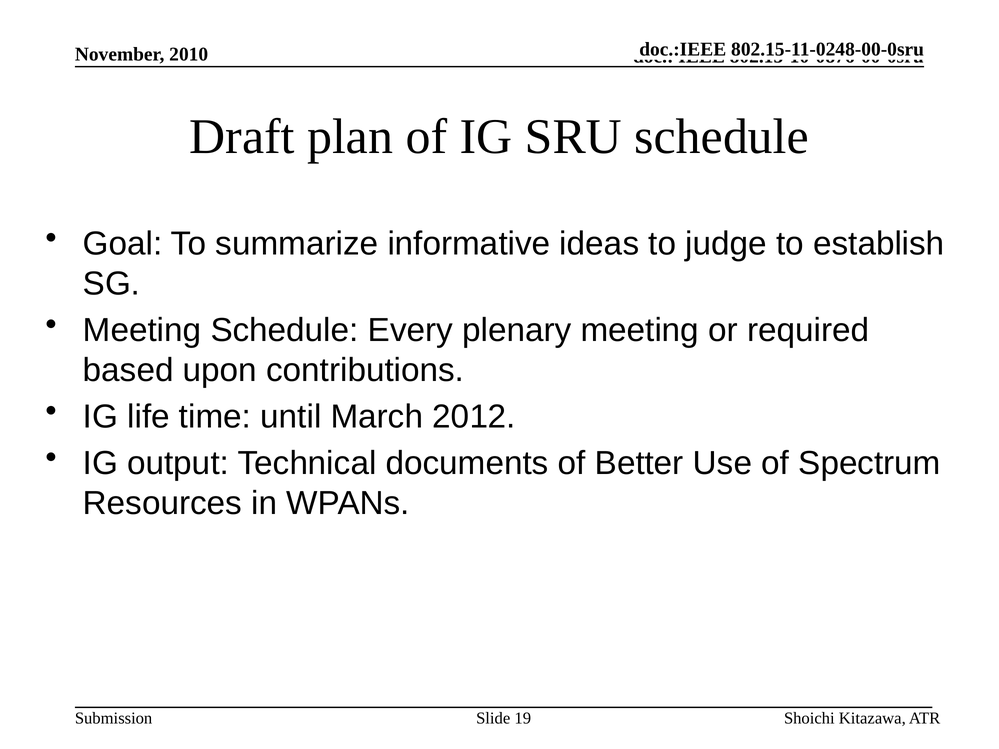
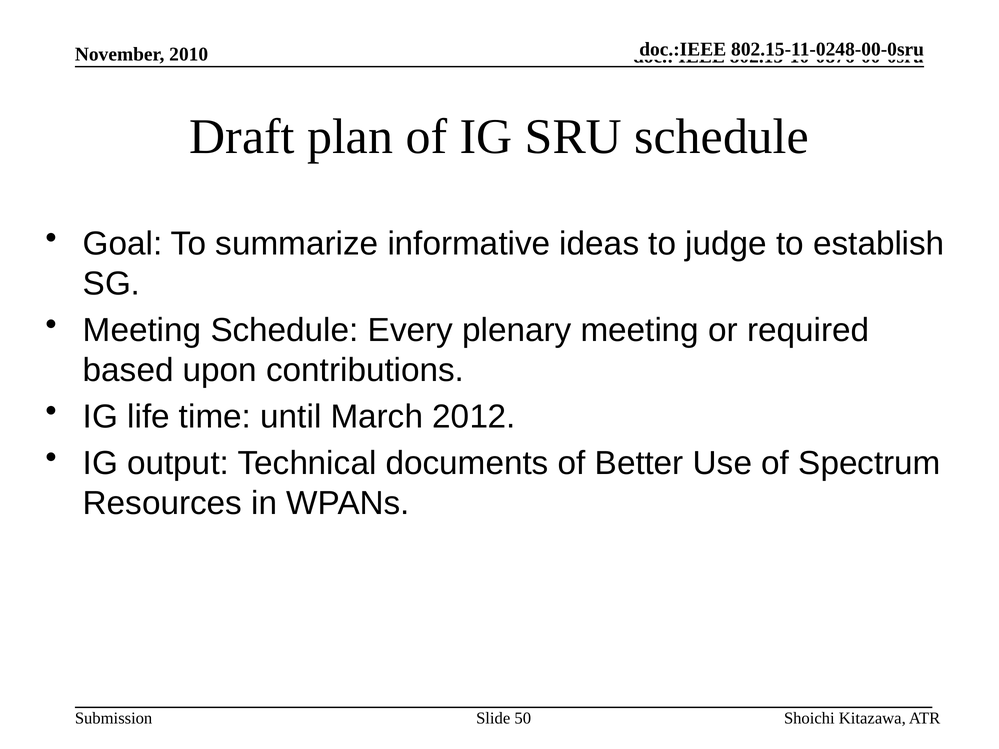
19: 19 -> 50 (523, 719)
